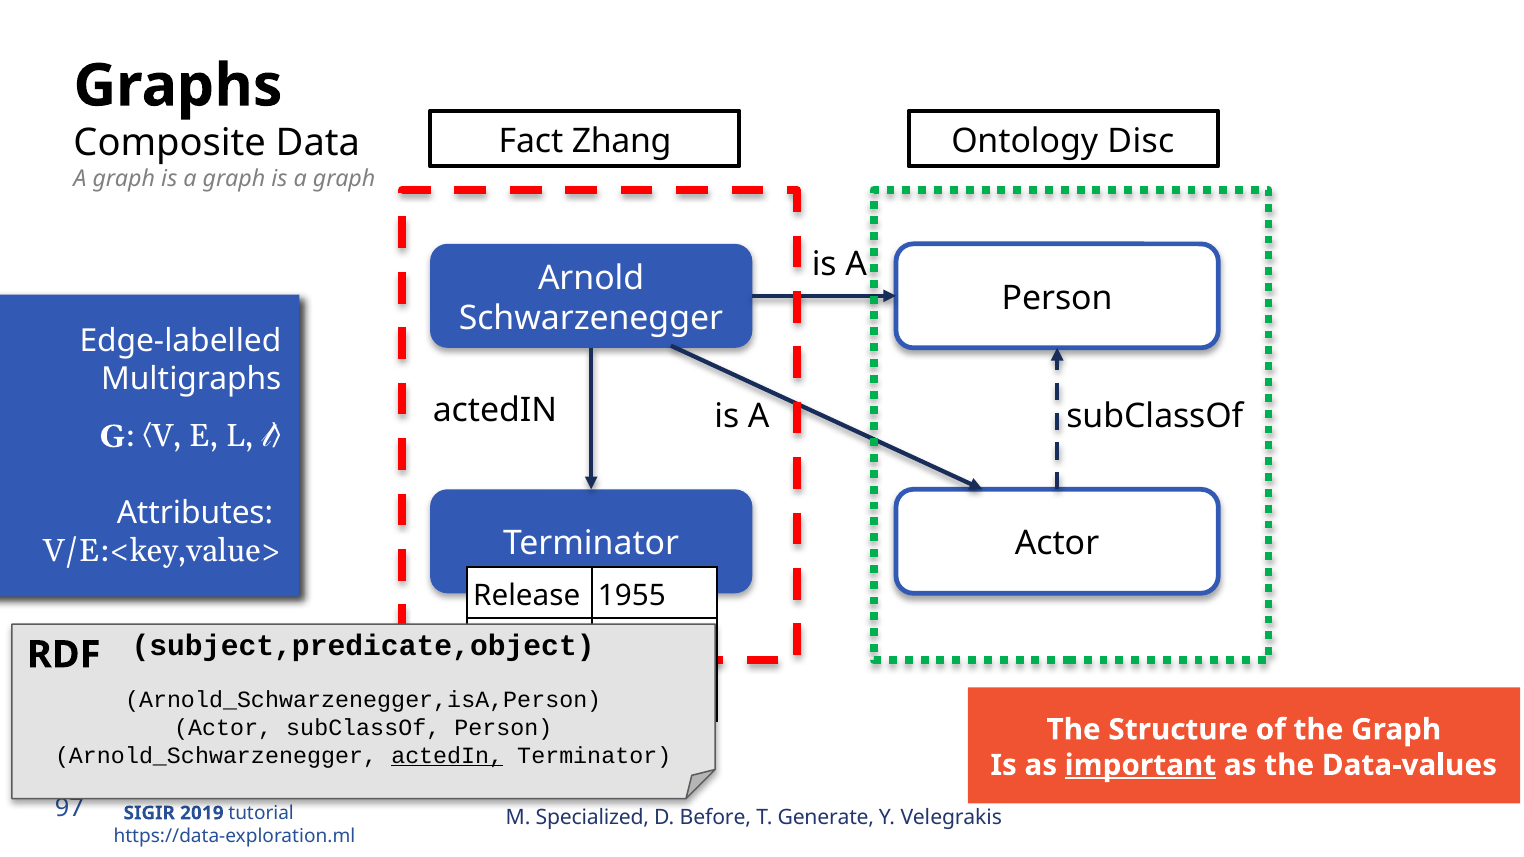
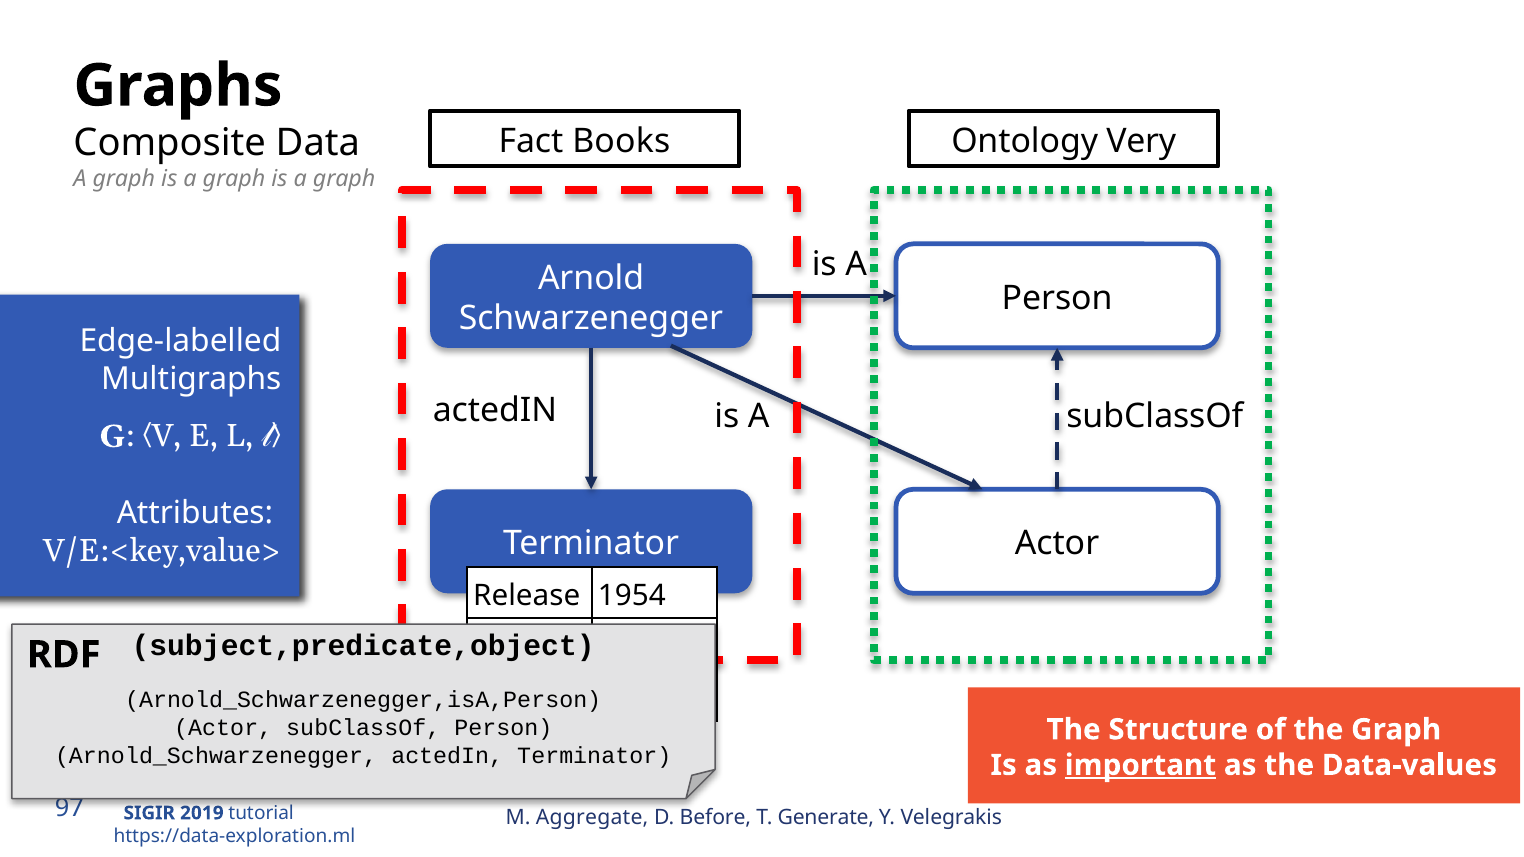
Zhang: Zhang -> Books (621, 141)
Disc: Disc -> Very (1141, 141)
1955: 1955 -> 1954 (632, 595)
actedIn underline: present -> none (447, 756)
Specialized: Specialized -> Aggregate (592, 818)
